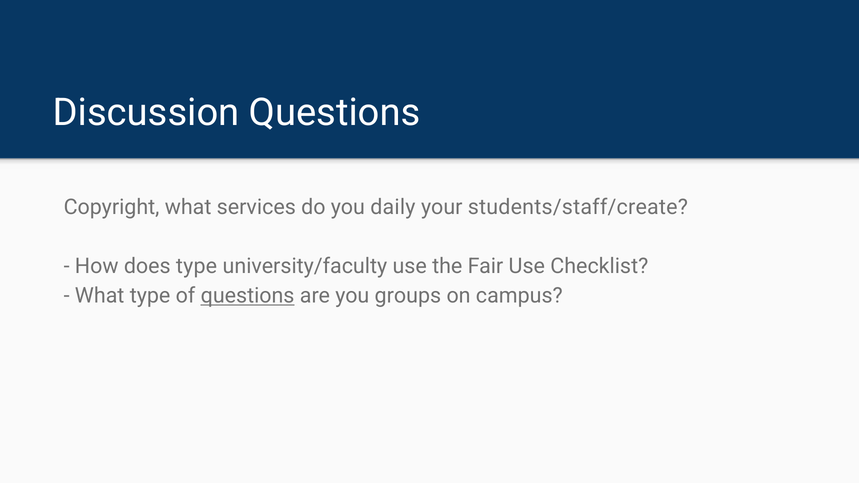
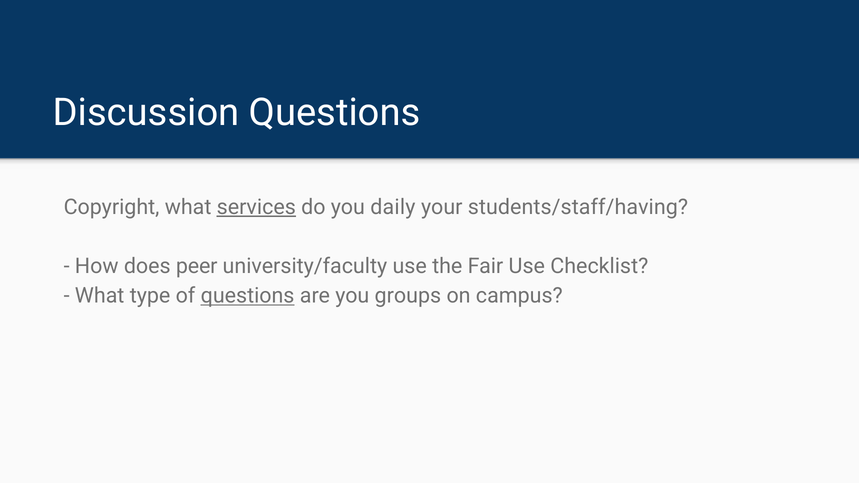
services underline: none -> present (256, 207)
students/staff/create: students/staff/create -> students/staff/having (578, 207)
does type: type -> peer (197, 266)
